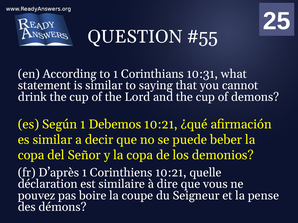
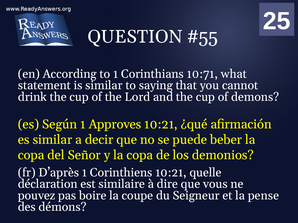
10:31: 10:31 -> 10:71 (202, 74)
Debemos: Debemos -> Approves (115, 125)
